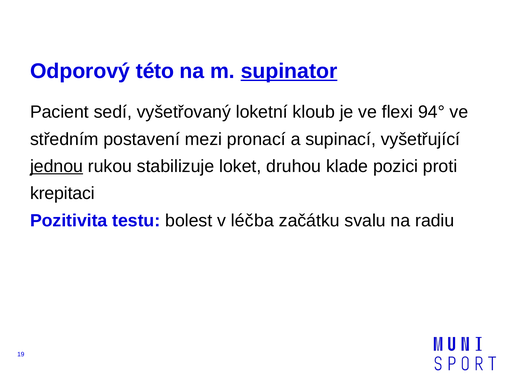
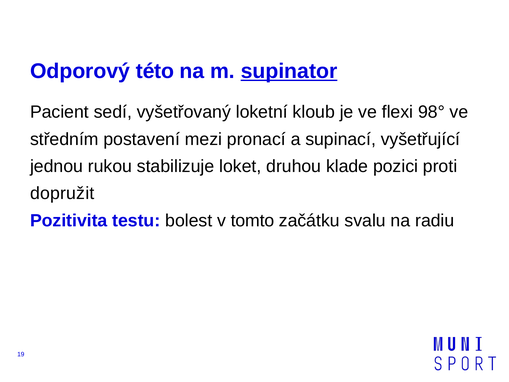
94°: 94° -> 98° (431, 112)
jednou underline: present -> none (57, 166)
krepitaci: krepitaci -> dopružit (62, 193)
léčba: léčba -> tomto (253, 220)
